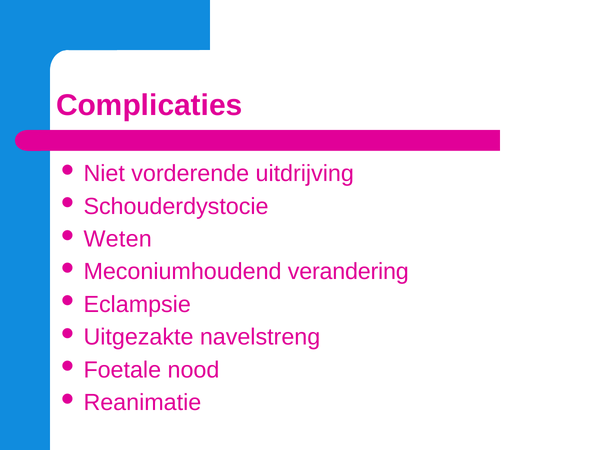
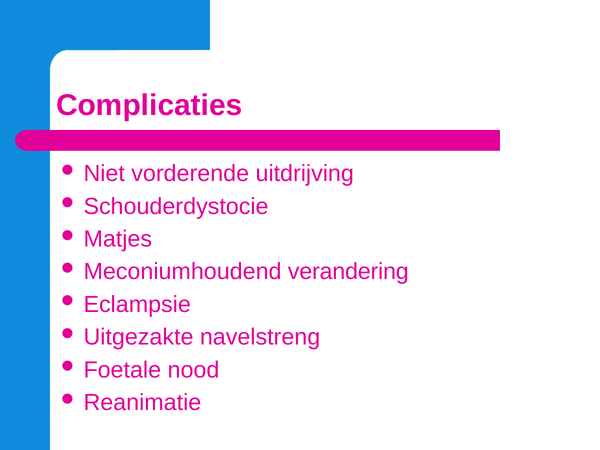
Weten: Weten -> Matjes (118, 239)
